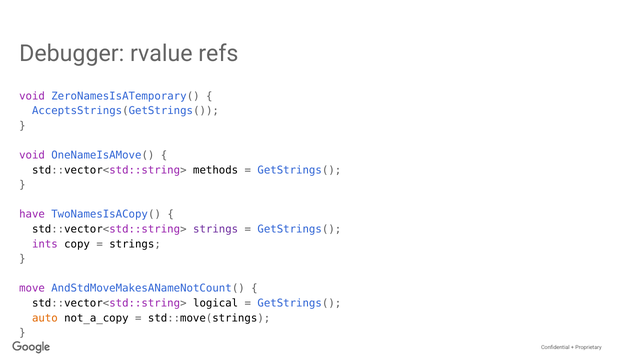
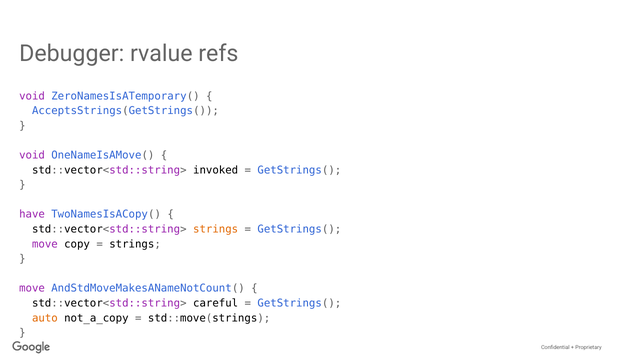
methods: methods -> invoked (216, 170)
strings colour: purple -> orange (216, 229)
ints: ints -> move (45, 244)
logical: logical -> careful (216, 303)
